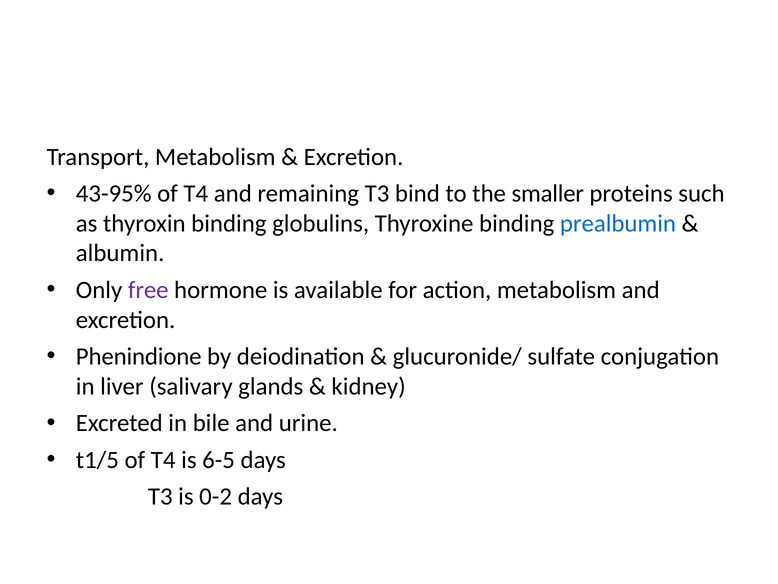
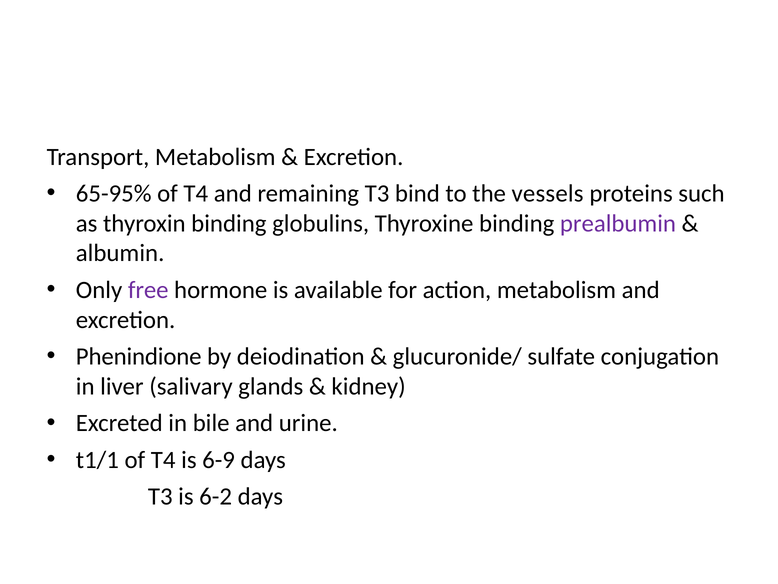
43-95%: 43-95% -> 65-95% (114, 193)
smaller: smaller -> vessels (548, 193)
prealbumin colour: blue -> purple (618, 223)
t1/5: t1/5 -> t1/1 (97, 460)
6-5: 6-5 -> 6-9 (219, 460)
0-2: 0-2 -> 6-2 (216, 496)
